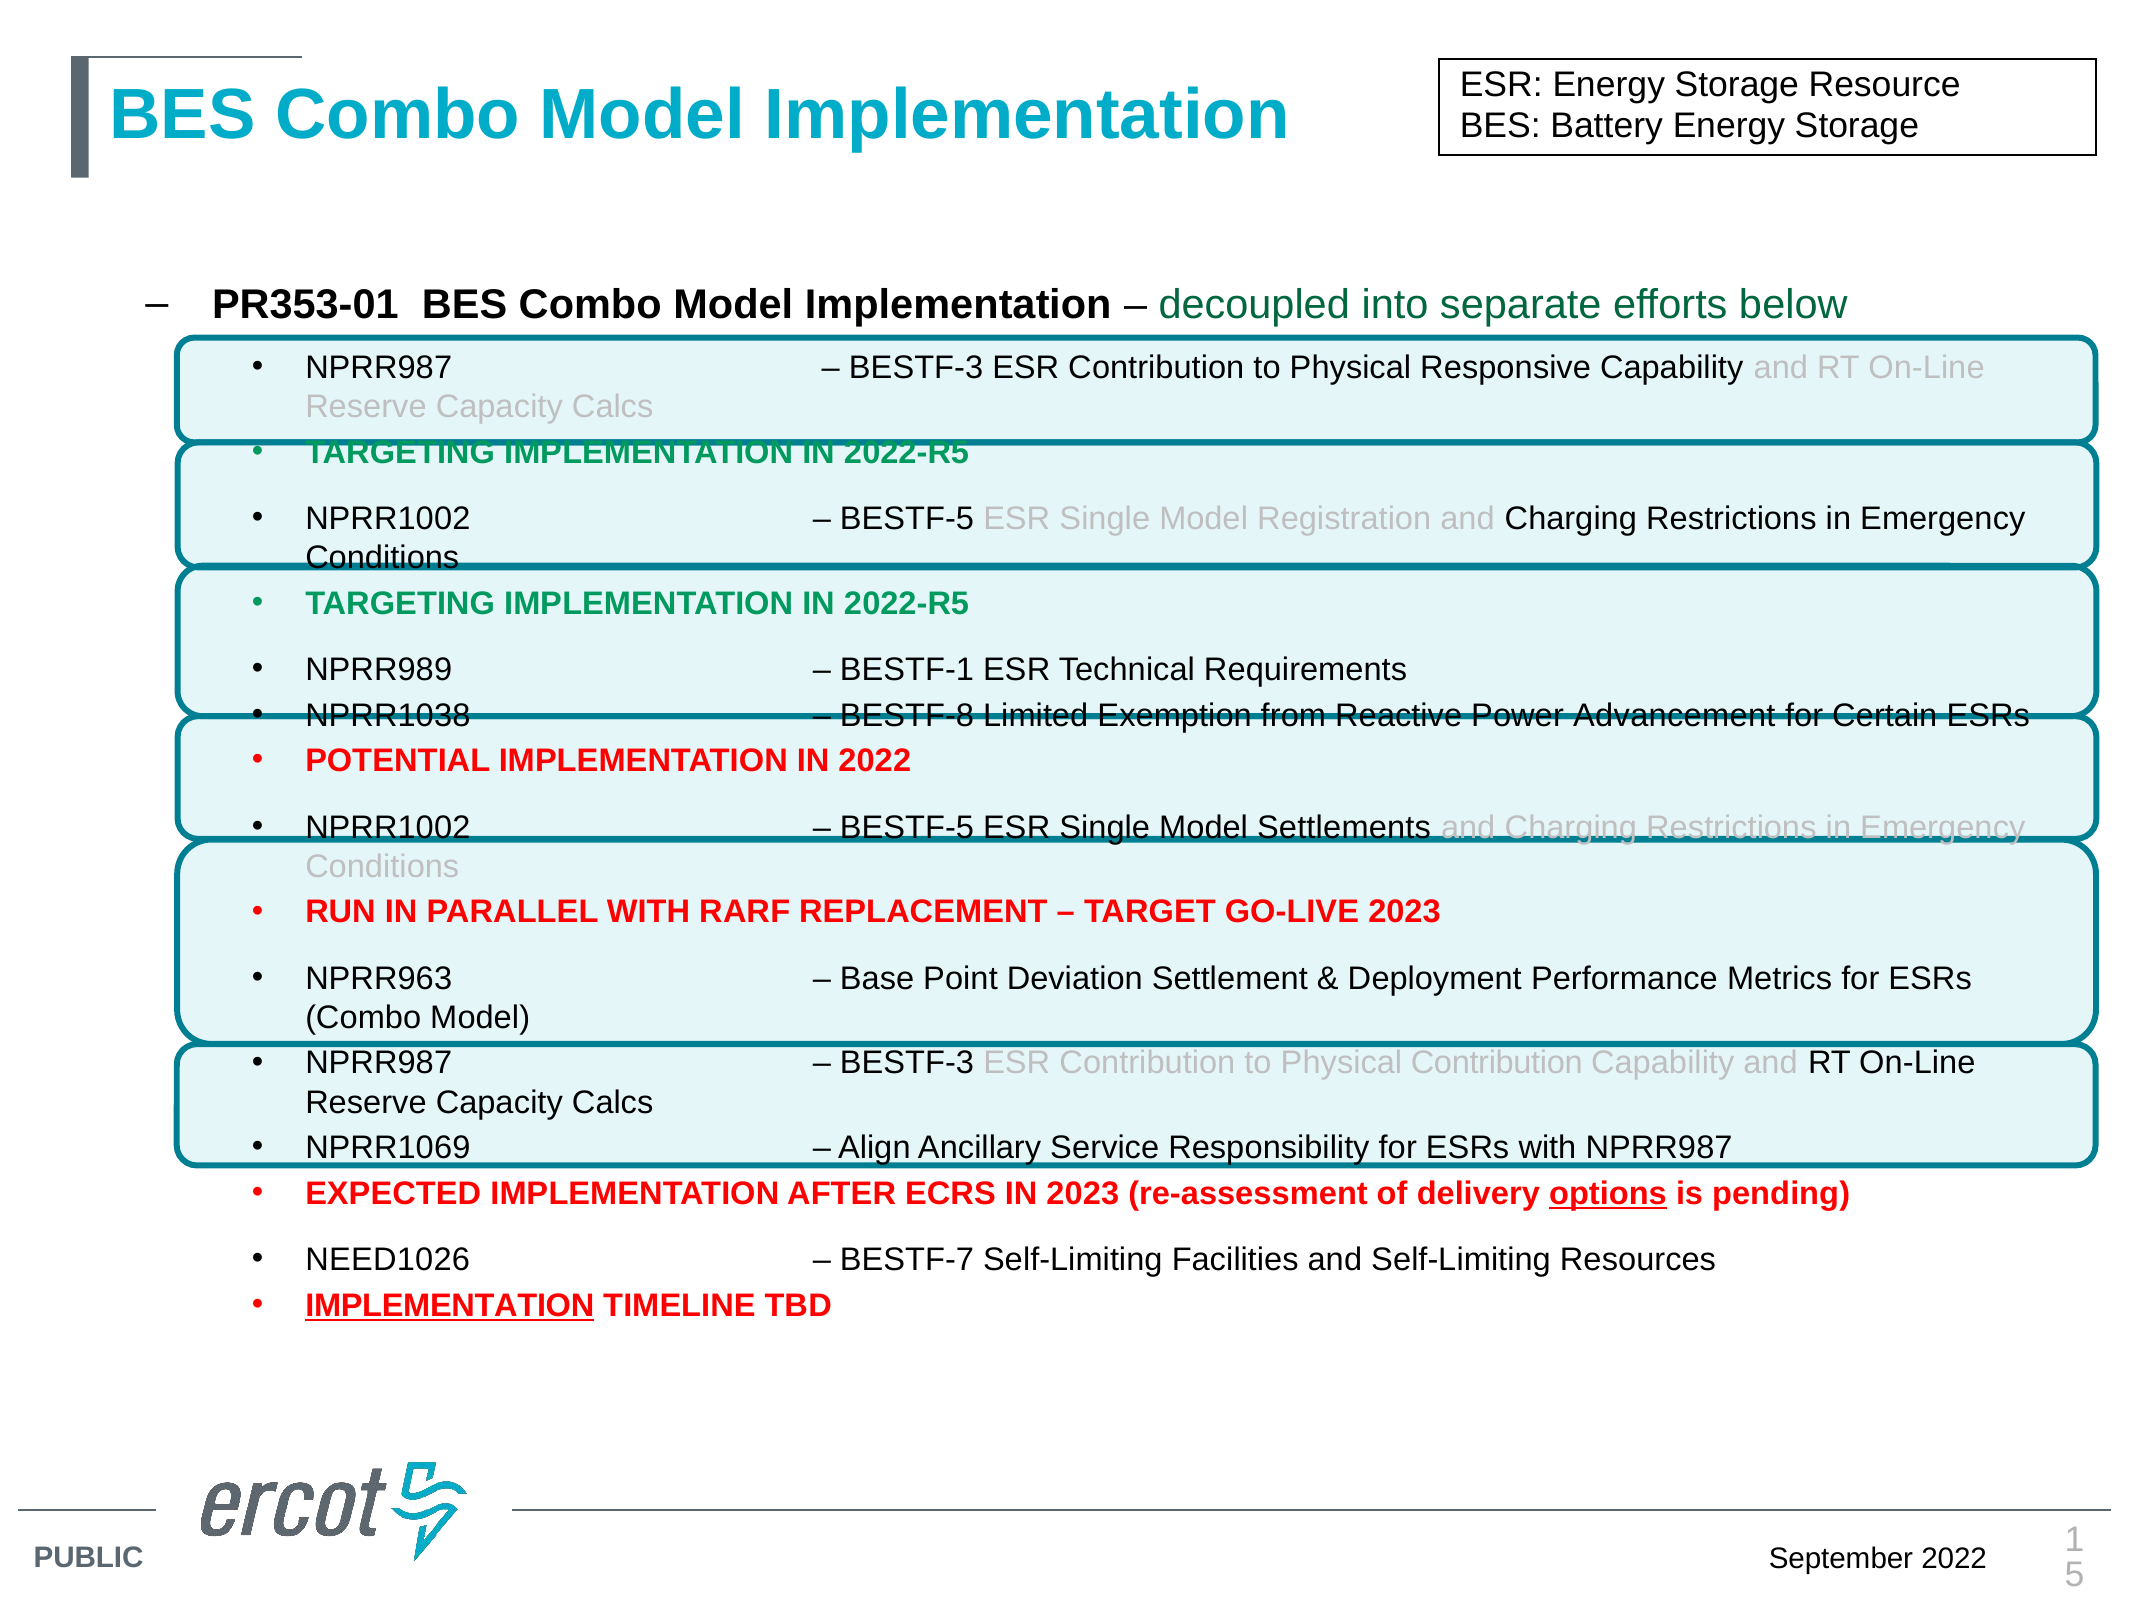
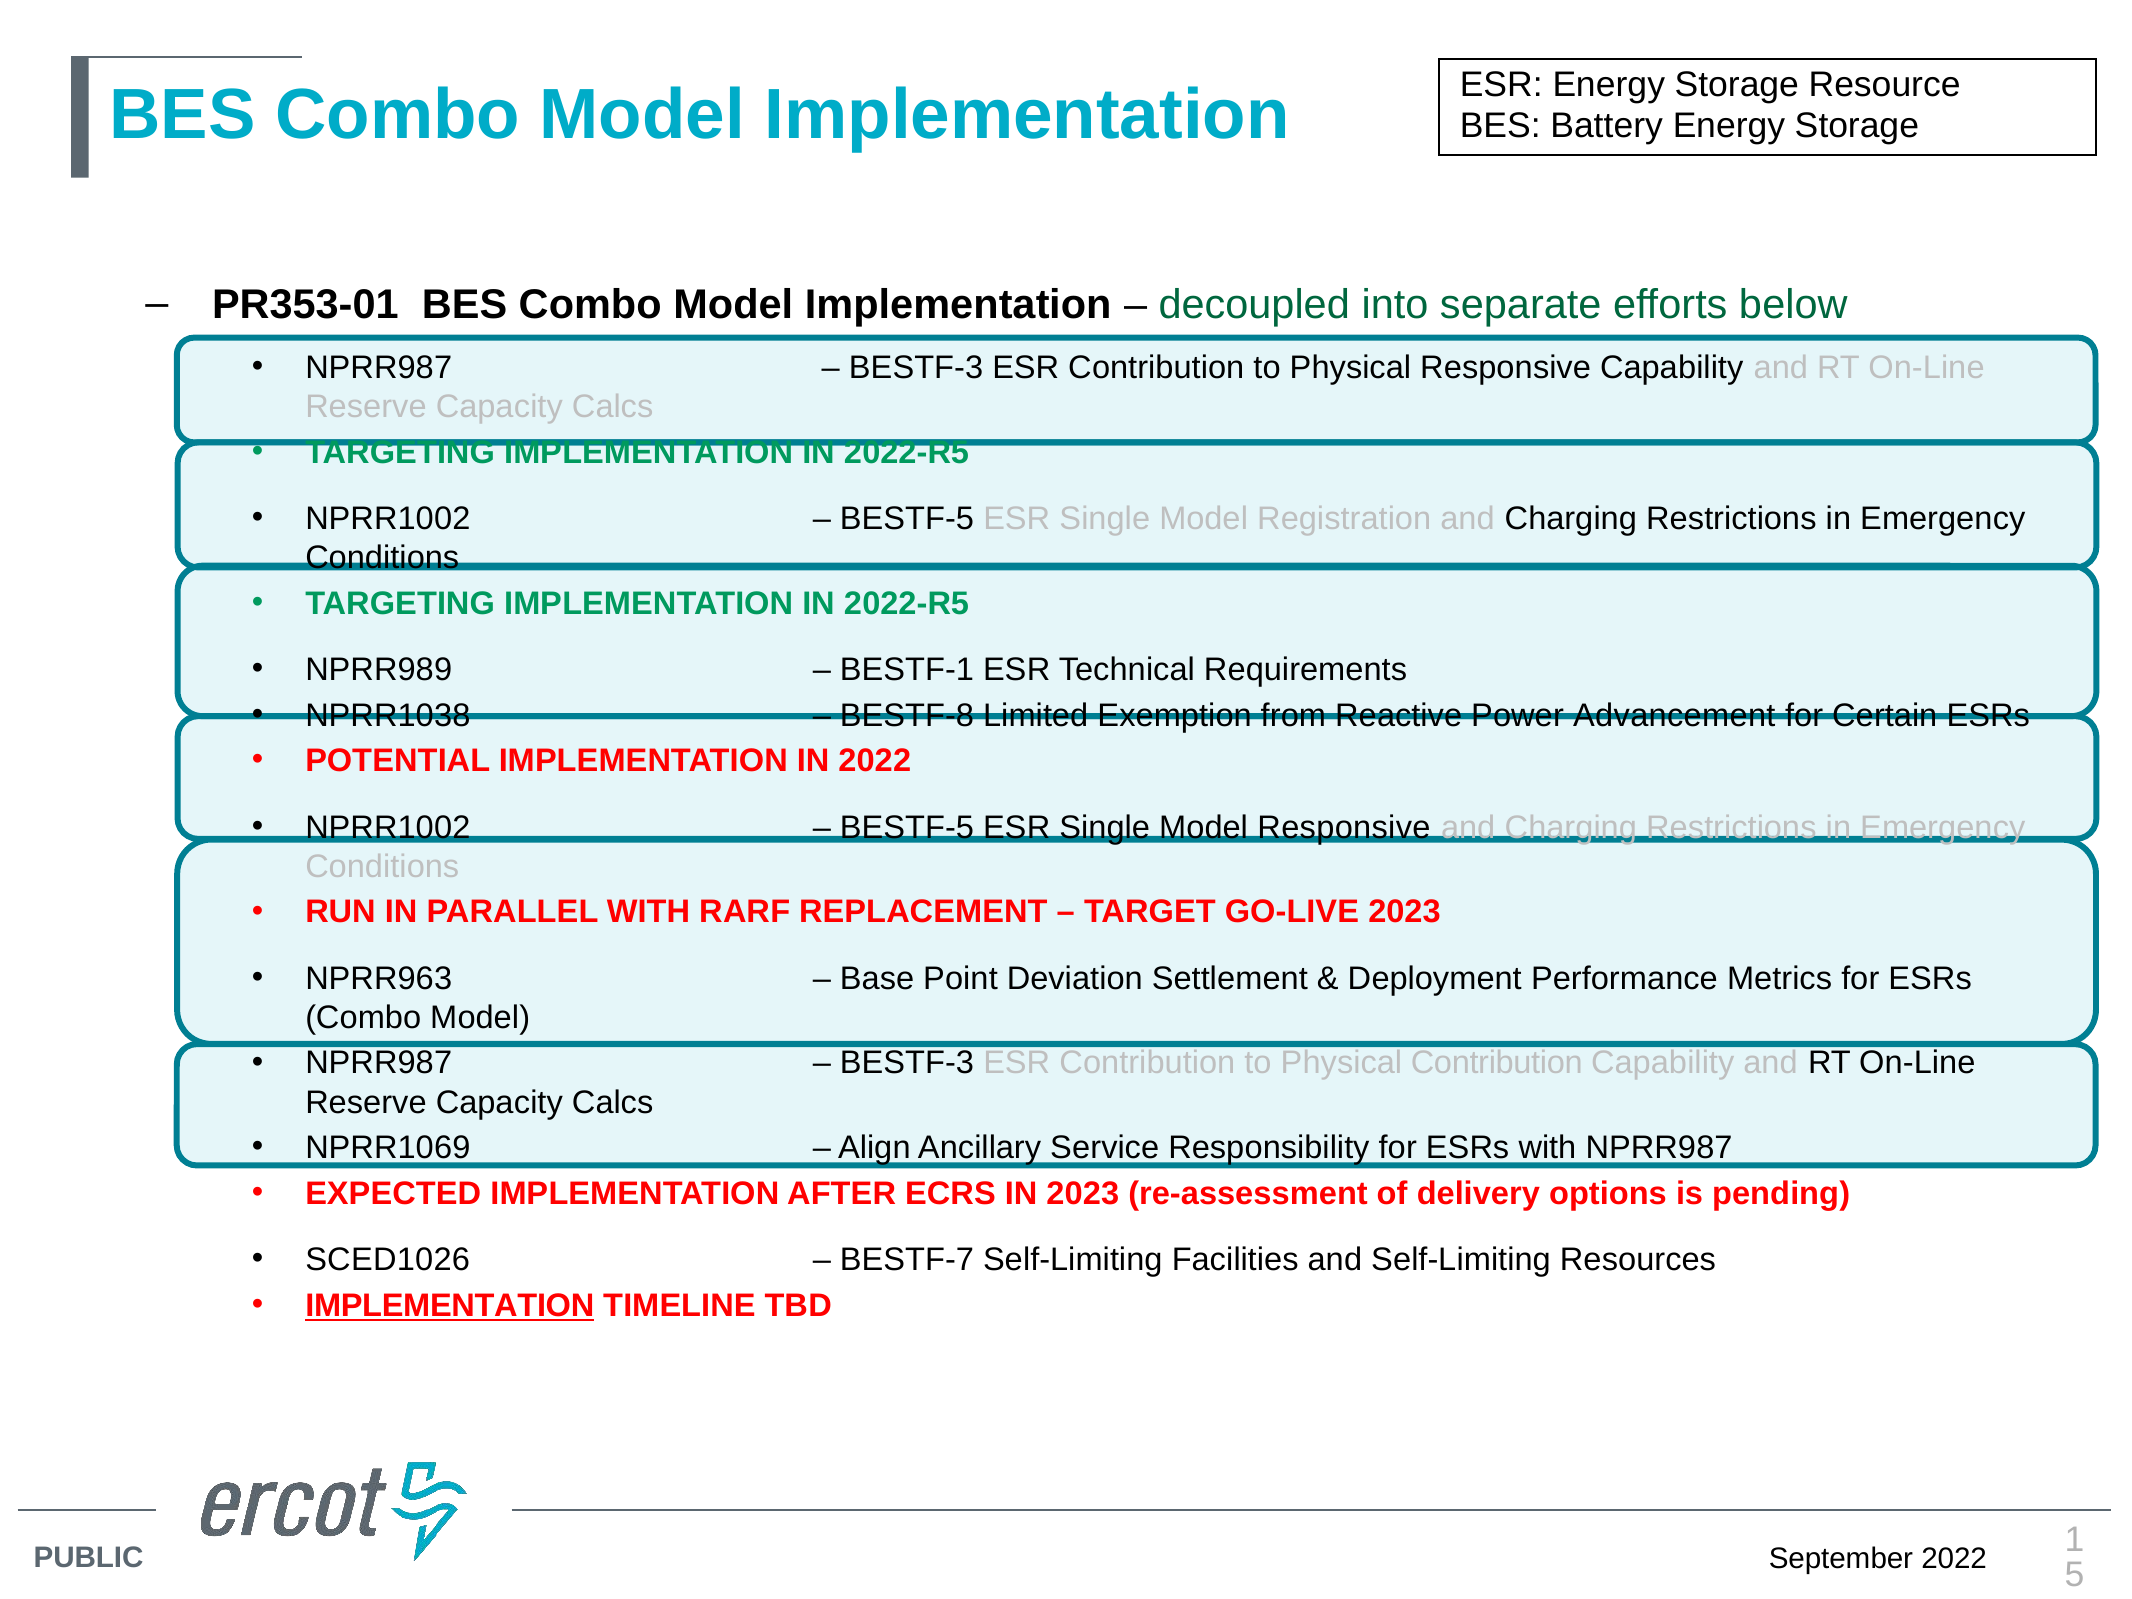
Model Settlements: Settlements -> Responsive (1344, 827)
options underline: present -> none (1608, 1194)
NEED1026: NEED1026 -> SCED1026 (388, 1260)
